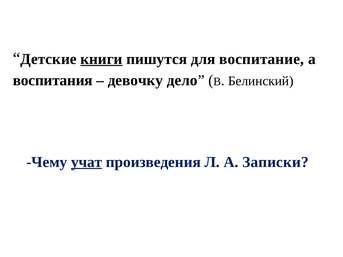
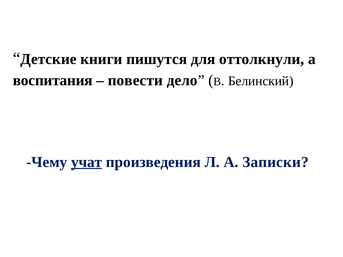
книги underline: present -> none (101, 59)
воспитание: воспитание -> оттолкнули (262, 59)
девочку: девочку -> повести (135, 80)
